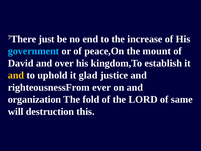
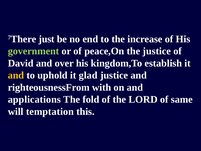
government colour: light blue -> light green (33, 51)
the mount: mount -> justice (157, 51)
ever: ever -> with (102, 87)
organization: organization -> applications (34, 99)
destruction: destruction -> temptation (50, 111)
